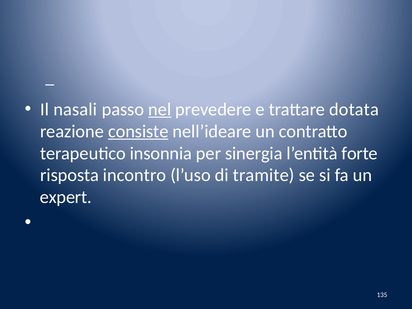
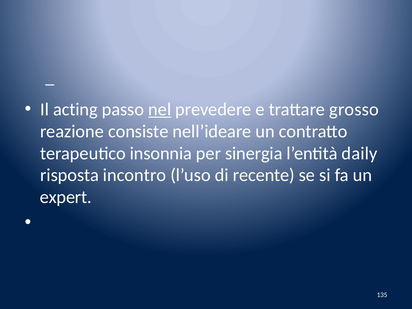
nasali: nasali -> acting (75, 109)
dotata: dotata -> grosso (354, 109)
consiste underline: present -> none (138, 131)
forte: forte -> daily (360, 153)
tramite: tramite -> recente (264, 175)
